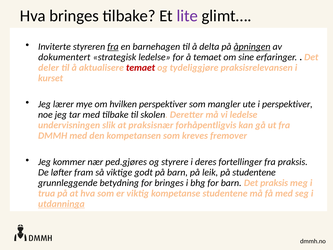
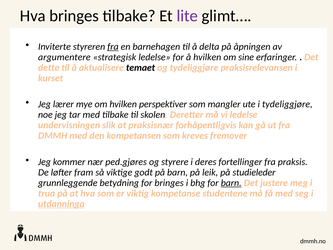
åpningen underline: present -> none (252, 47)
dokumentert: dokumentert -> argumentere (64, 57)
å temaet: temaet -> hvilken (207, 57)
deler: deler -> dette (49, 67)
temaet colour: red -> black (141, 67)
i perspektiver: perspektiver -> tydeliggjøre (287, 104)
på studentene: studentene -> studieleder (254, 172)
barn underline: none -> present (231, 183)
Det praksis: praksis -> justere (274, 183)
